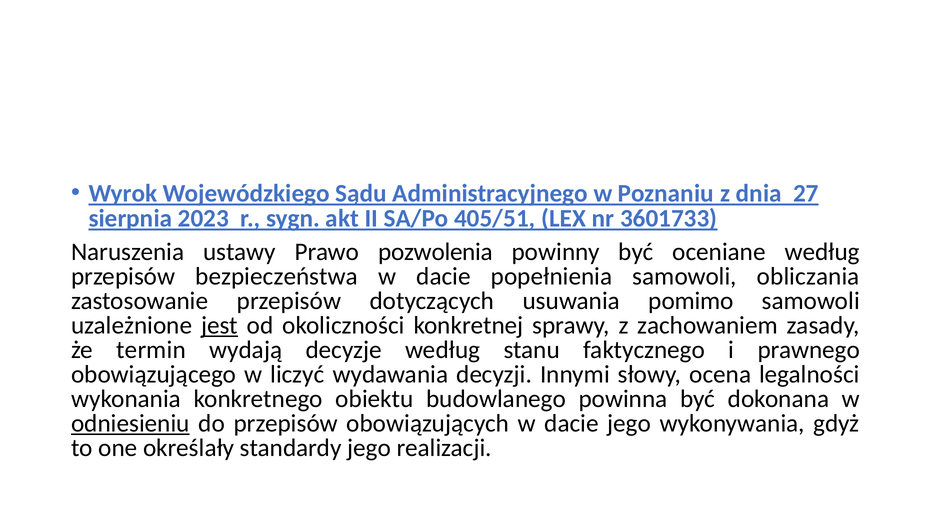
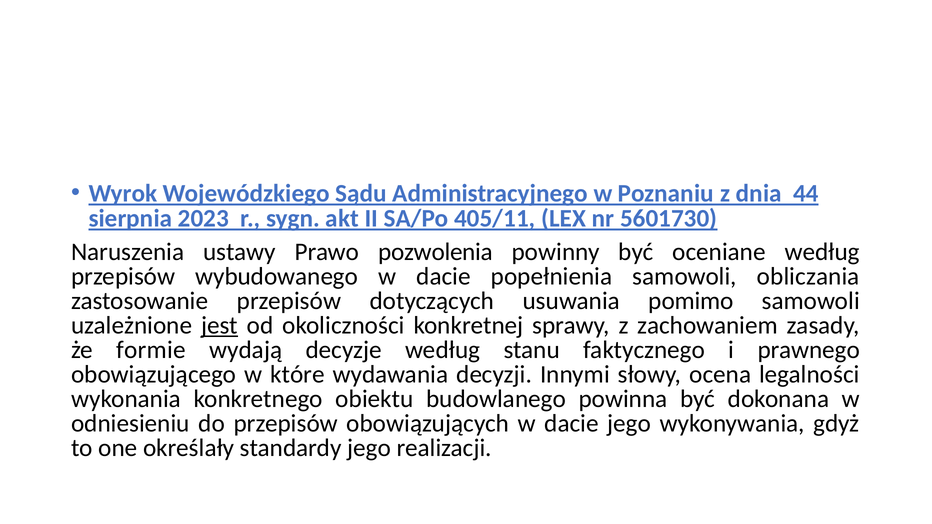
27: 27 -> 44 (806, 194)
405/51: 405/51 -> 405/11 (495, 219)
3601733: 3601733 -> 5601730 (669, 219)
bezpieczeństwa: bezpieczeństwa -> wybudowanego (277, 277)
termin: termin -> formie (151, 350)
liczyć: liczyć -> które (297, 375)
odniesieniu underline: present -> none (130, 424)
